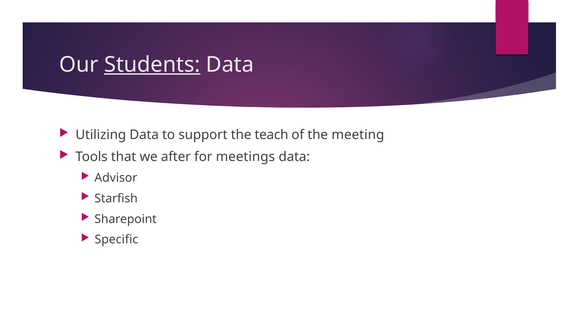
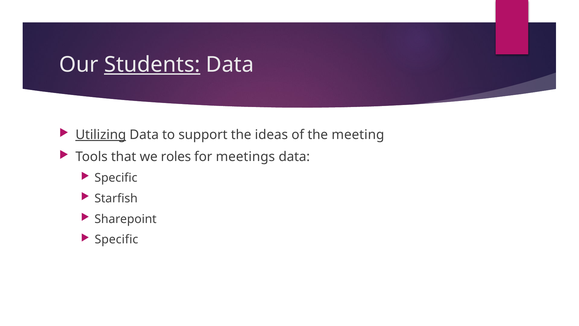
Utilizing underline: none -> present (101, 135)
teach: teach -> ideas (271, 135)
after: after -> roles (176, 157)
Advisor: Advisor -> Specific (116, 178)
